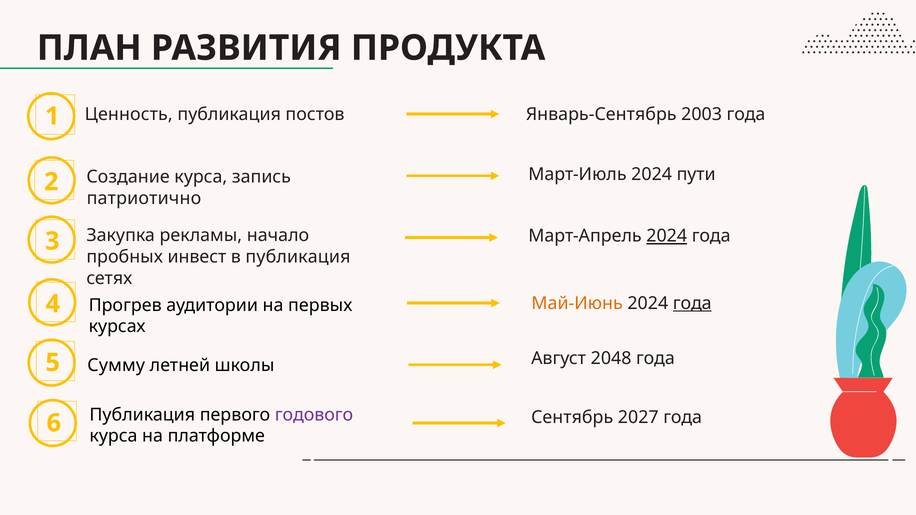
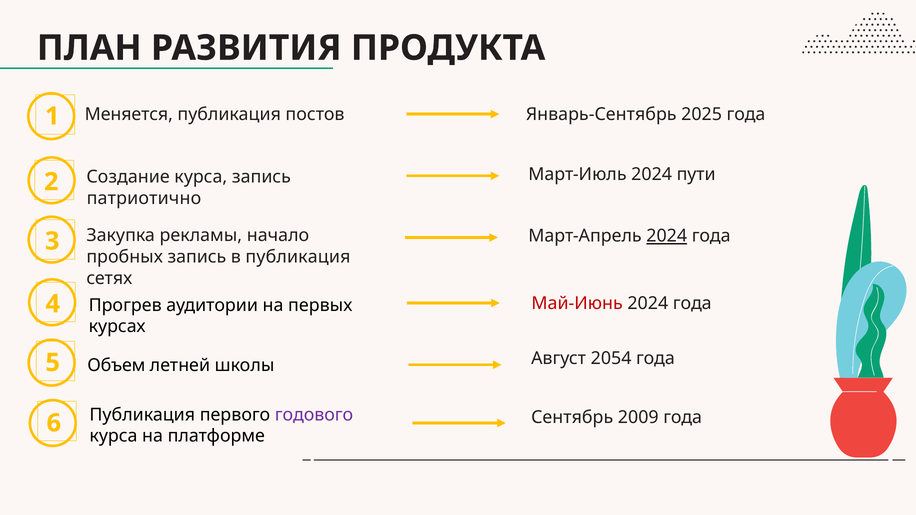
2003: 2003 -> 2025 (702, 114)
Ценность: Ценность -> Меняется (129, 114)
пробных инвест: инвест -> запись (197, 257)
Май-Июнь colour: orange -> red (577, 304)
года underline: present -> none (692, 304)
2048: 2048 -> 2054 (611, 359)
Сумму: Сумму -> Объем (116, 365)
2027: 2027 -> 2009 (638, 418)
